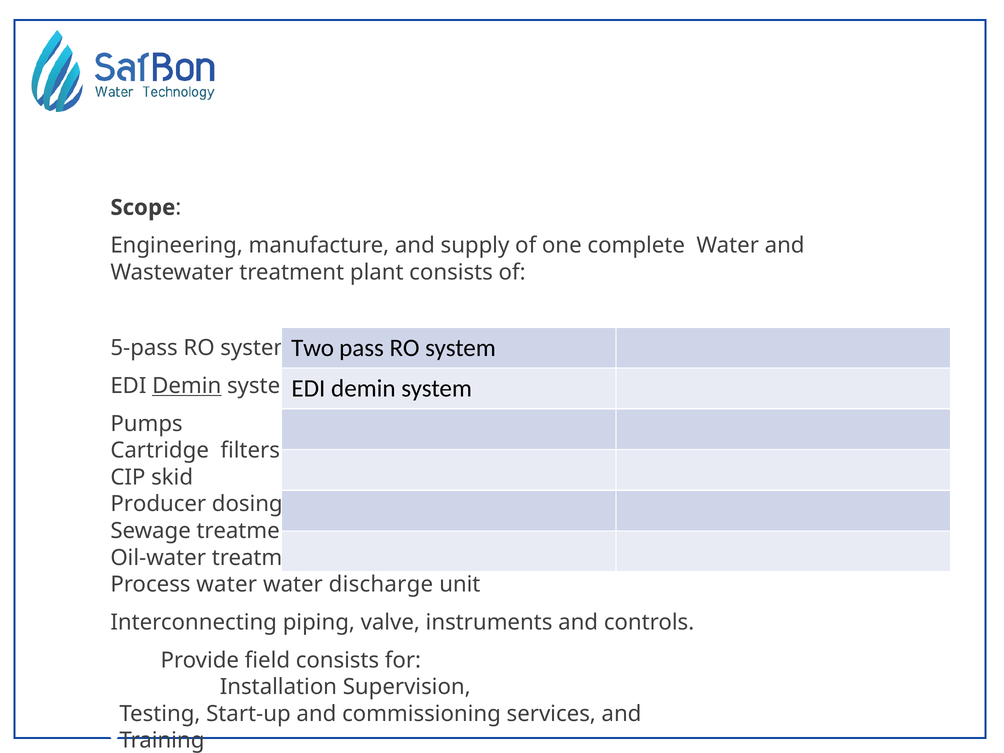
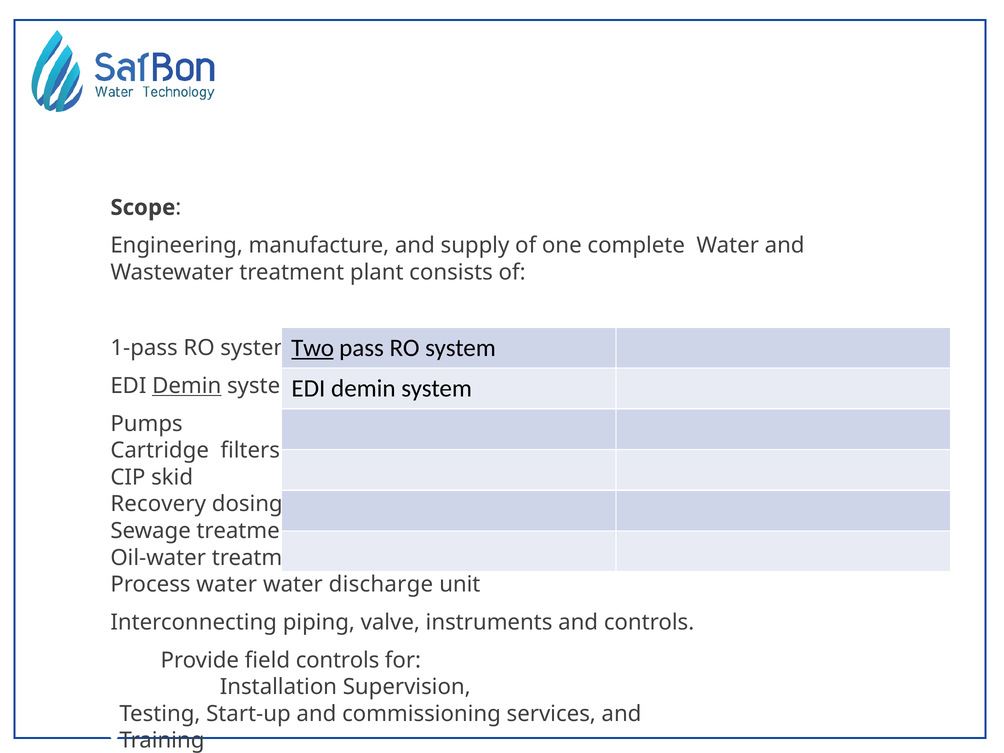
Two underline: none -> present (313, 348)
5-pass: 5-pass -> 1-pass (144, 348)
Producer: Producer -> Recovery (158, 504)
field consists: consists -> controls (338, 660)
